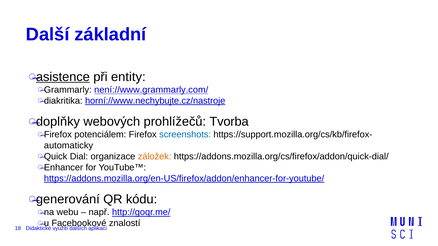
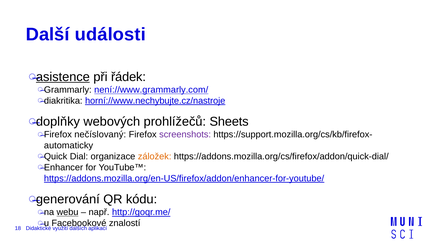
základní: základní -> události (110, 34)
entity: entity -> řádek (128, 77)
Tvorba: Tvorba -> Sheets (229, 122)
potenciálem: potenciálem -> nečíslovaný (100, 135)
screenshots colour: blue -> purple (185, 135)
webu underline: none -> present (68, 213)
